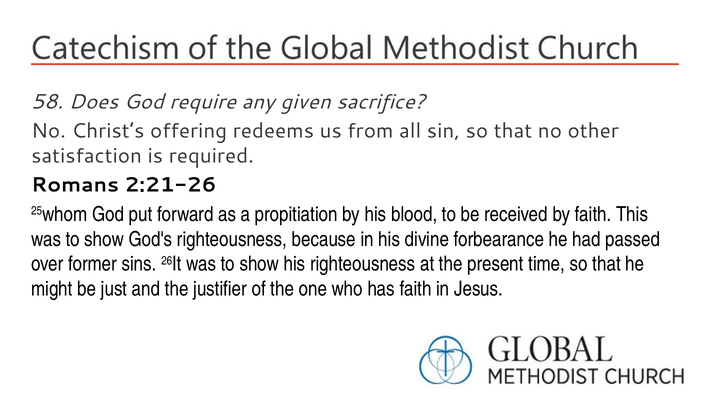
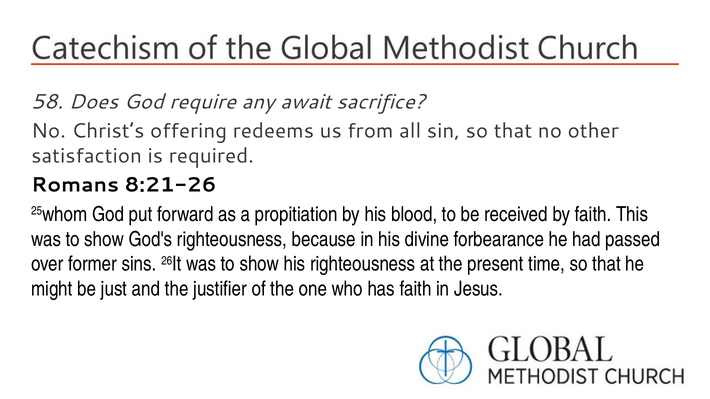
given: given -> await (306, 102)
2:21-26: 2:21-26 -> 8:21-26 (170, 185)
